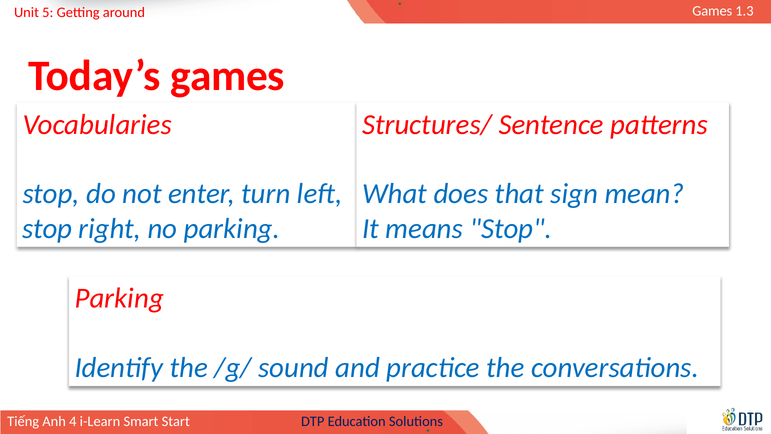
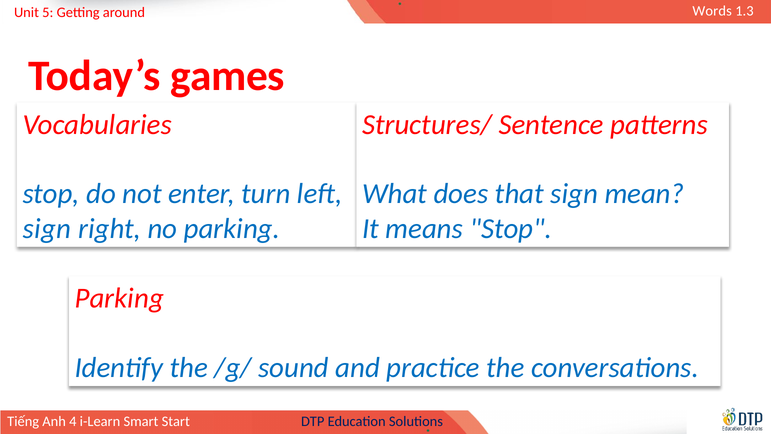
Games: Games -> Words (712, 11)
stop: stop -> sign (47, 228)
